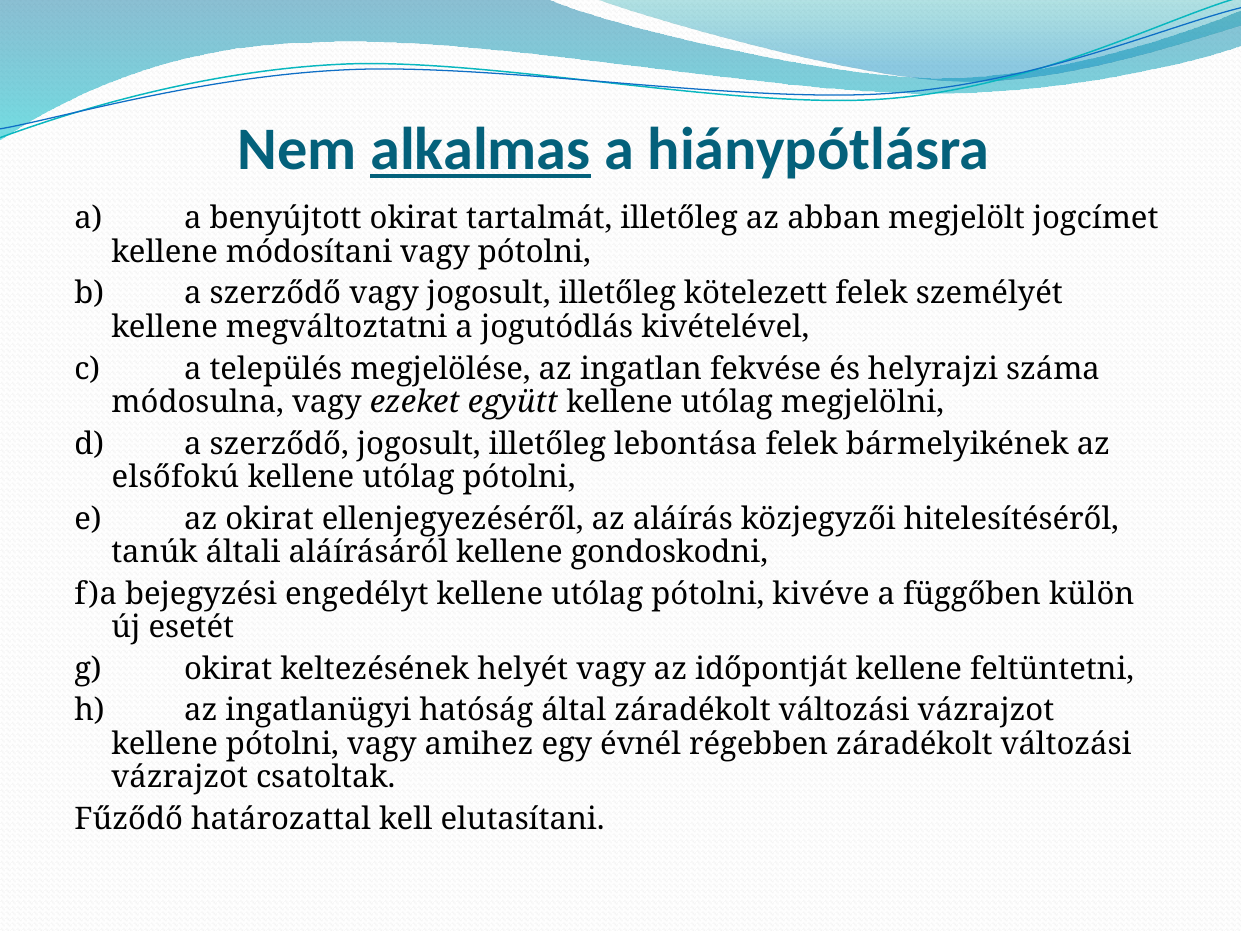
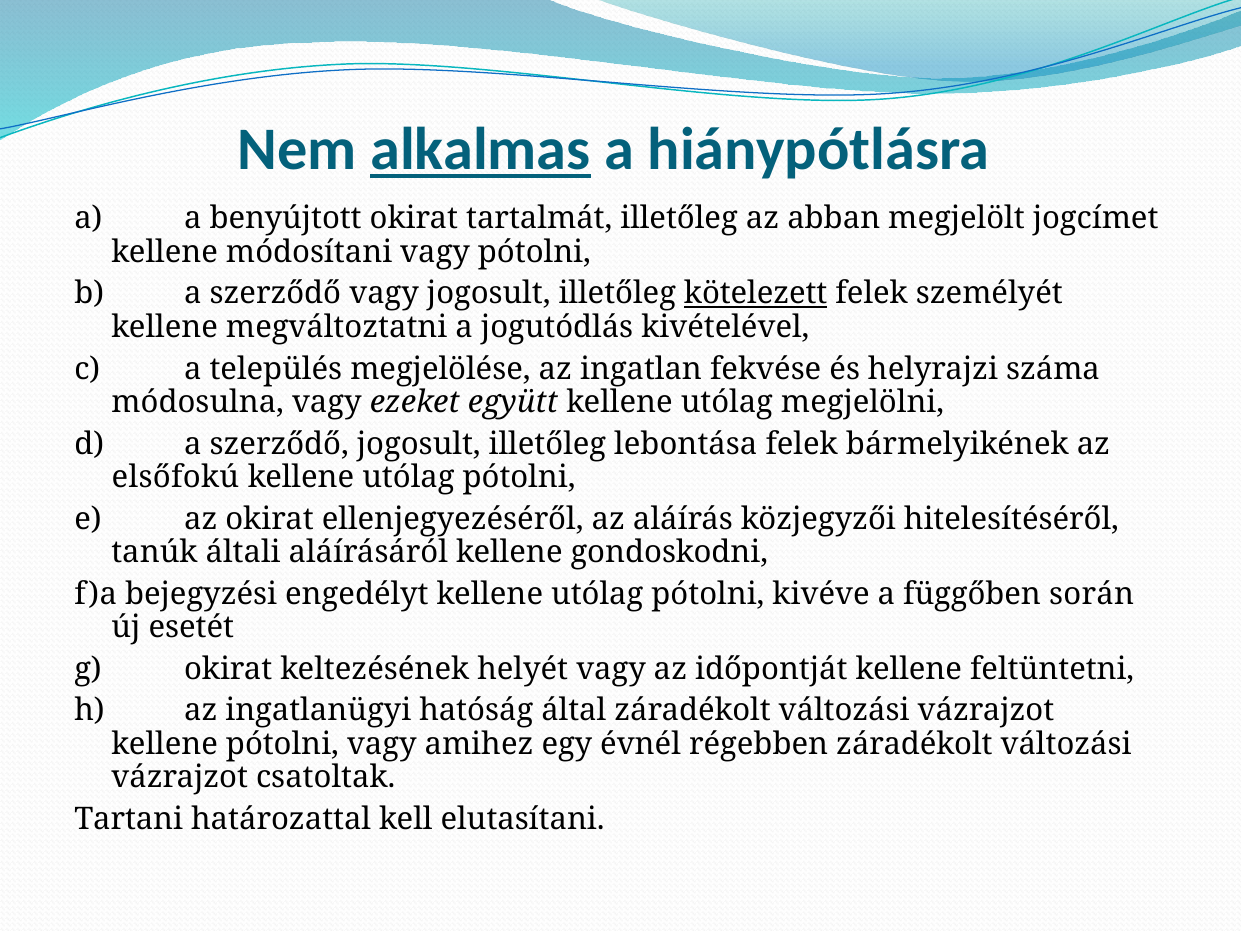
kötelezett underline: none -> present (756, 294)
külön: külön -> során (1092, 594)
Fűződő: Fűződő -> Tartani (129, 819)
